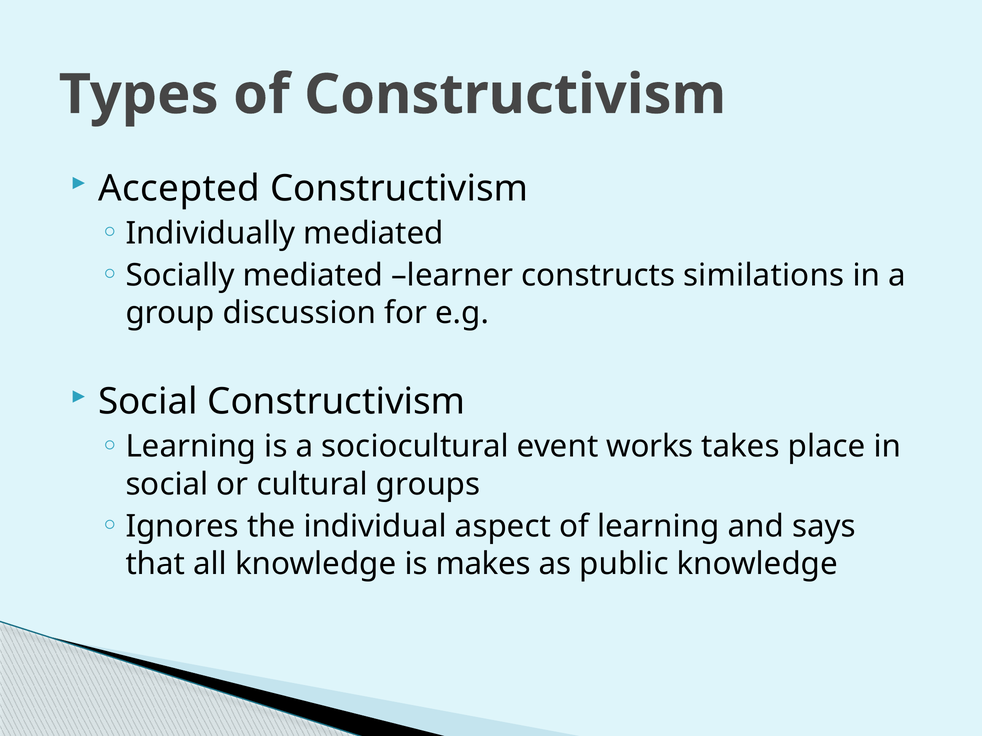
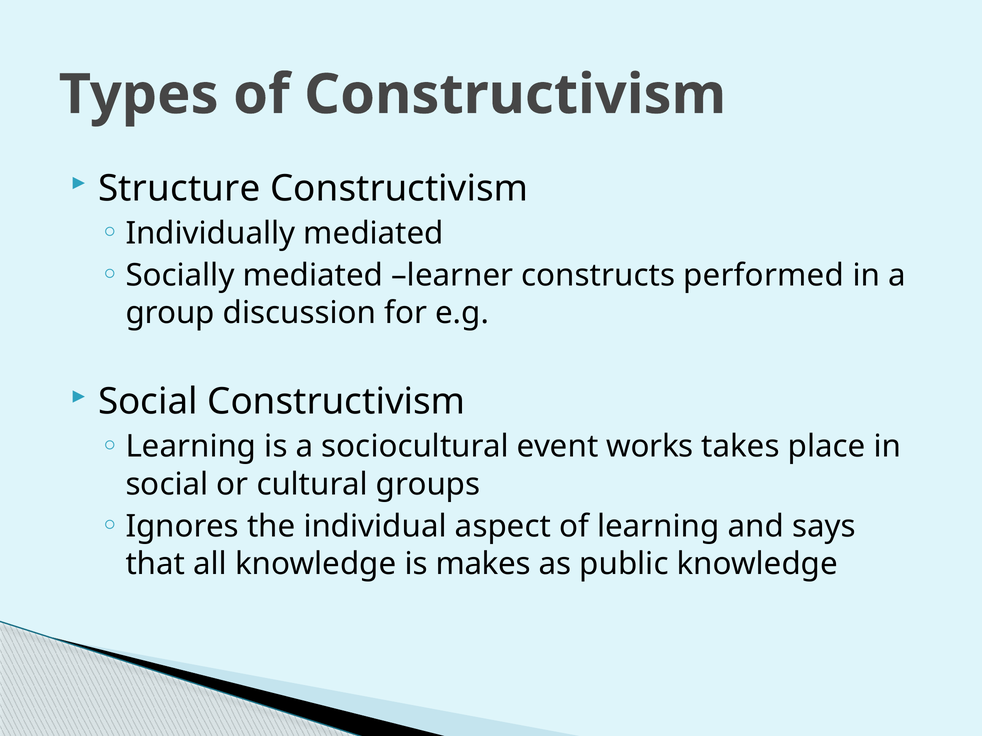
Accepted: Accepted -> Structure (179, 189)
similations: similations -> performed (764, 276)
